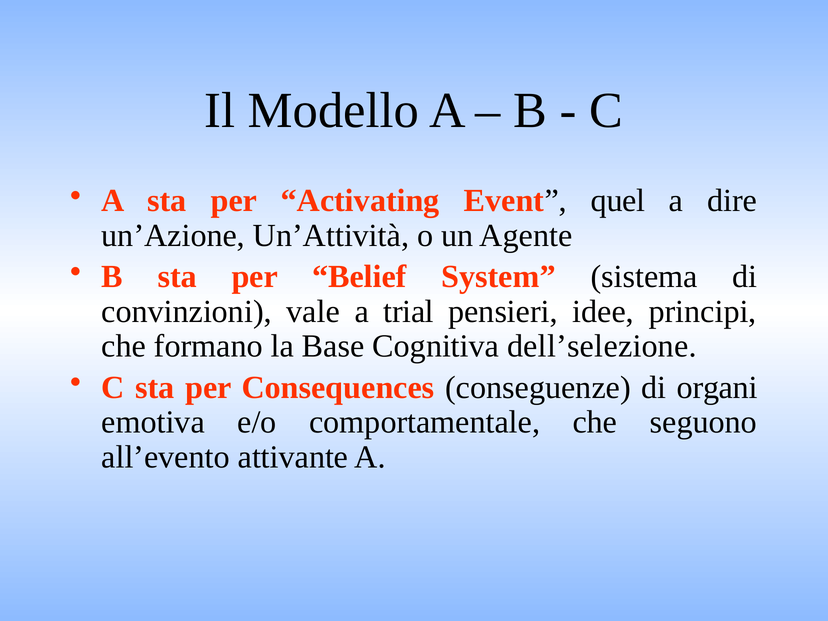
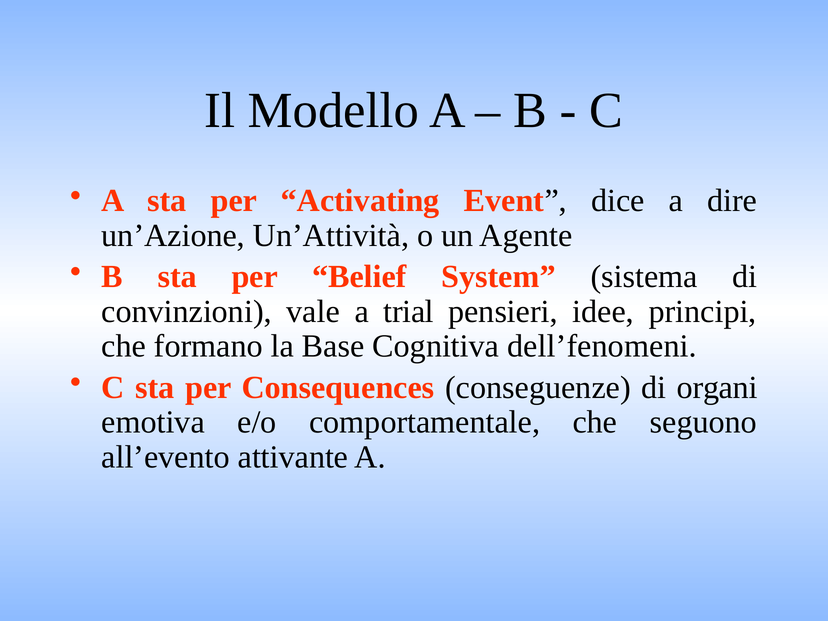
quel: quel -> dice (618, 201)
dell’selezione: dell’selezione -> dell’fenomeni (602, 346)
